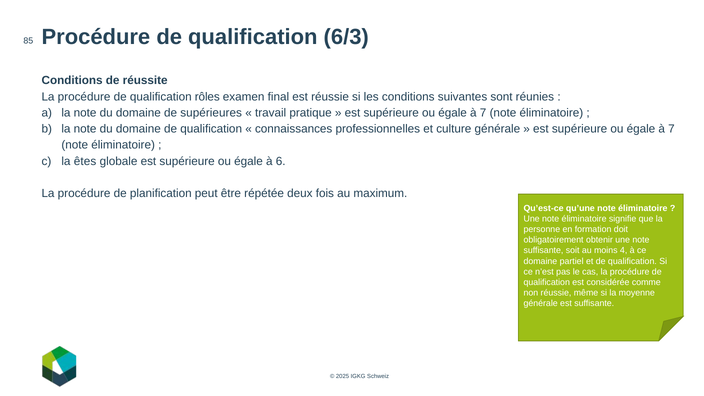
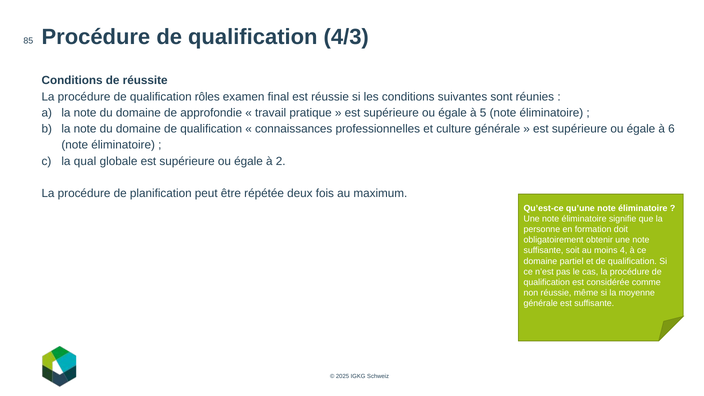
6/3: 6/3 -> 4/3 (346, 37)
supérieures: supérieures -> approfondie (211, 113)
7: 7 -> 5 (483, 113)
7: 7 -> 6 (672, 129)
êtes: êtes -> qual (85, 161)
6: 6 -> 2 (281, 161)
